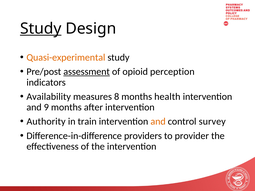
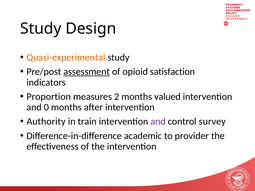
Study underline: present -> none (41, 29)
perception: perception -> satisfaction (172, 72)
Availability: Availability -> Proportion (49, 97)
8: 8 -> 2 (117, 97)
health: health -> valued (167, 97)
9: 9 -> 0 (46, 107)
and colour: orange -> purple (158, 122)
providers: providers -> academic (143, 136)
